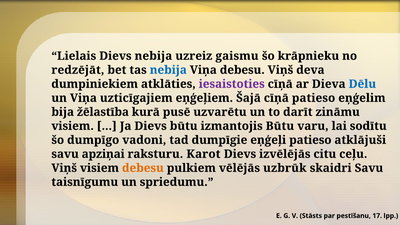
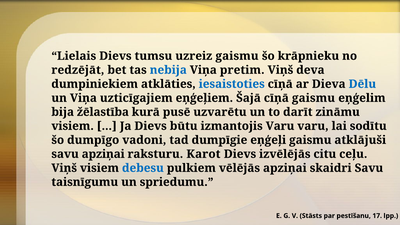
Dievs nebija: nebija -> tumsu (153, 56)
Viņa debesu: debesu -> pretim (242, 70)
iesaistoties colour: purple -> blue (232, 84)
cīņā patieso: patieso -> gaismu (314, 98)
izmantojis Būtu: Būtu -> Varu (280, 126)
eņģeļi patieso: patieso -> gaismu (310, 140)
debesu colour: orange -> blue (143, 168)
vēlējās uzbrūk: uzbrūk -> apziņai (285, 168)
